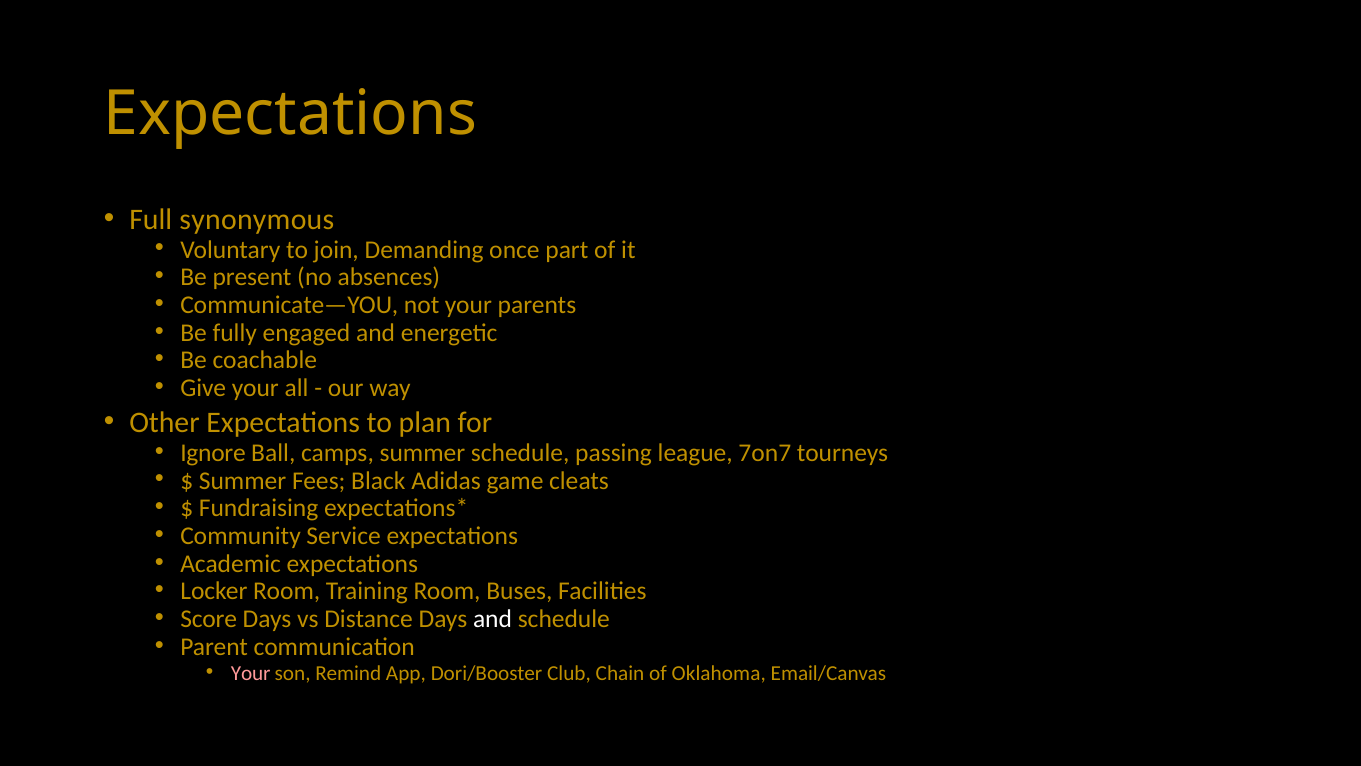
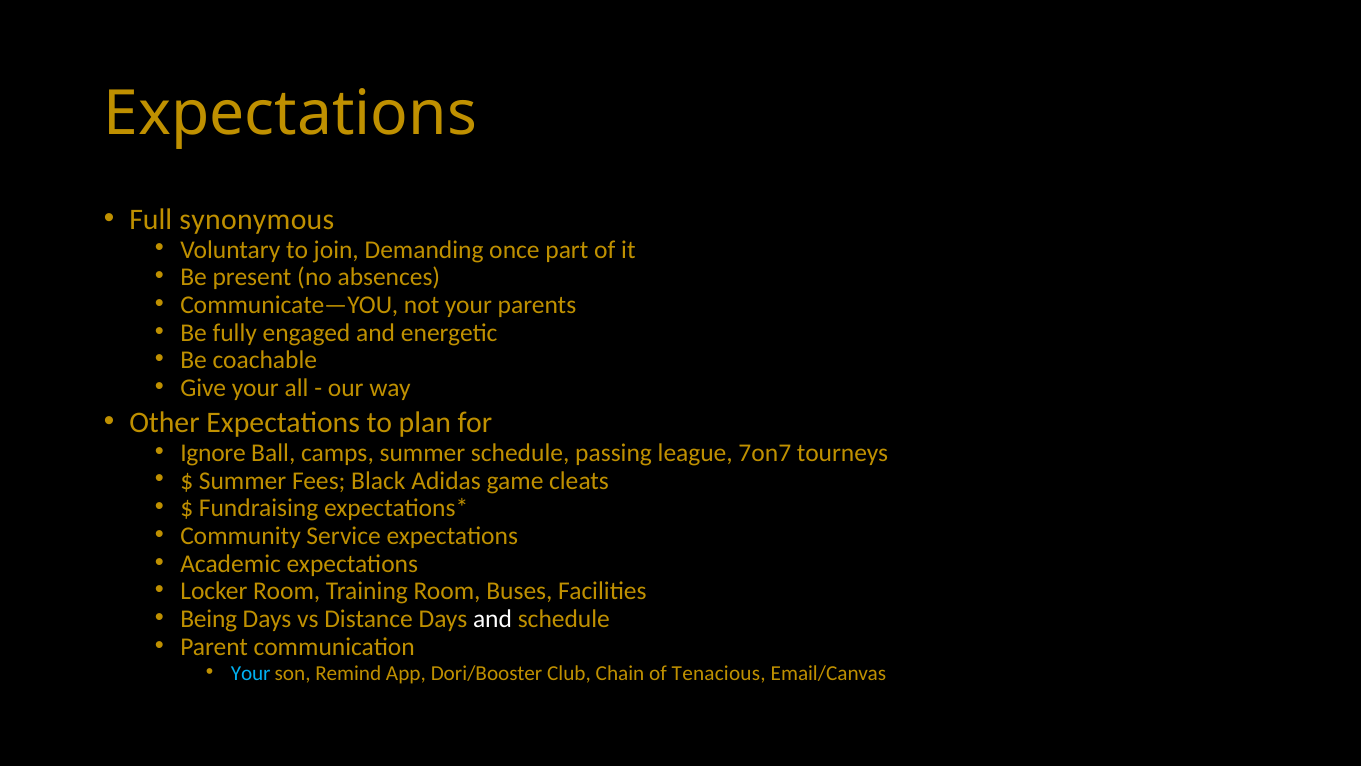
Score: Score -> Being (209, 619)
Your colour: pink -> light blue (251, 673)
Oklahoma: Oklahoma -> Tenacious (719, 673)
